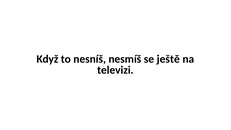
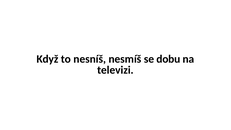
ještě: ještě -> dobu (168, 59)
